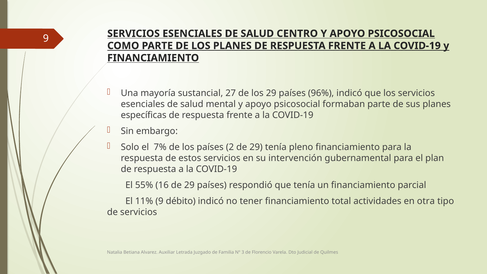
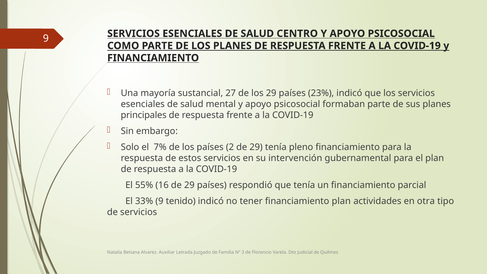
96%: 96% -> 23% (321, 93)
específicas: específicas -> principales (144, 115)
11%: 11% -> 33% (144, 201)
débito: débito -> tenido (181, 201)
financiamiento total: total -> plan (341, 201)
